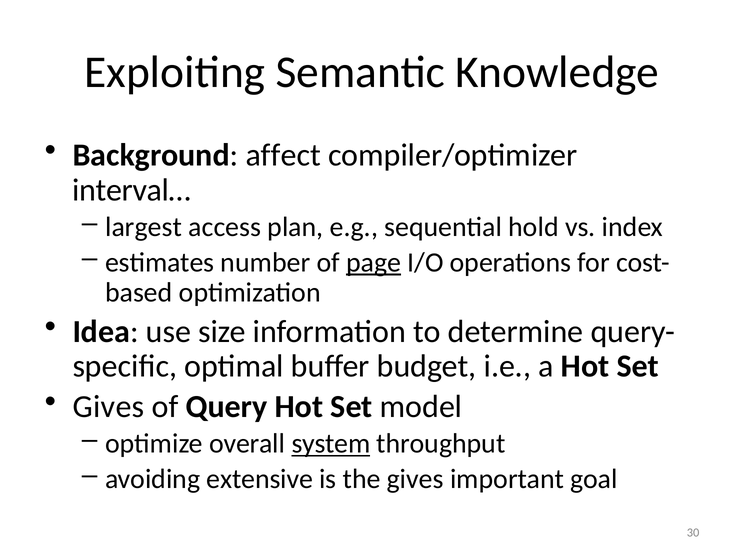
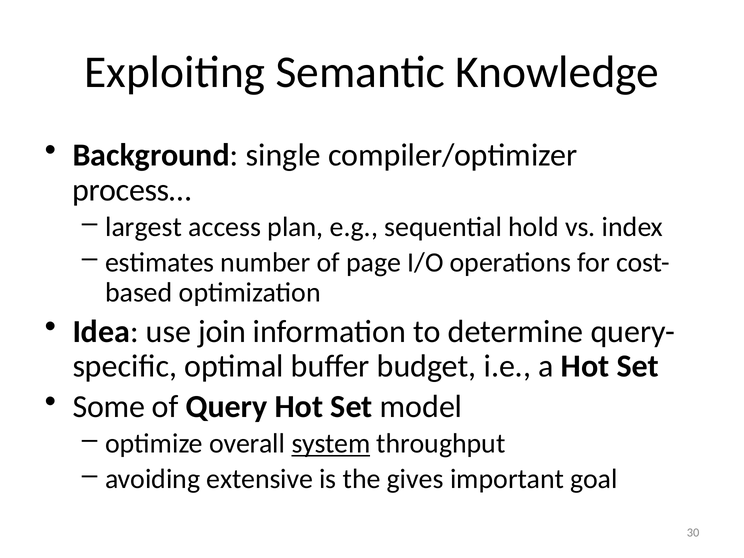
affect: affect -> single (283, 155)
interval…: interval… -> process… (132, 190)
page underline: present -> none (374, 262)
size: size -> join (222, 332)
Gives: Gives -> Some (109, 407)
